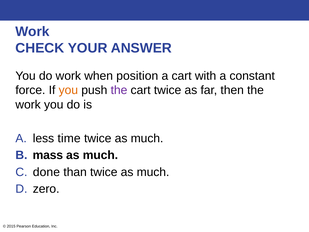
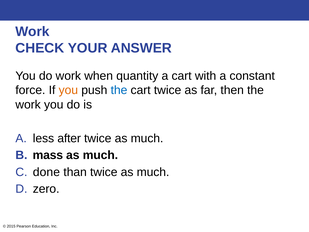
position: position -> quantity (137, 76)
the colour: purple -> blue (119, 90)
time: time -> after (69, 138)
